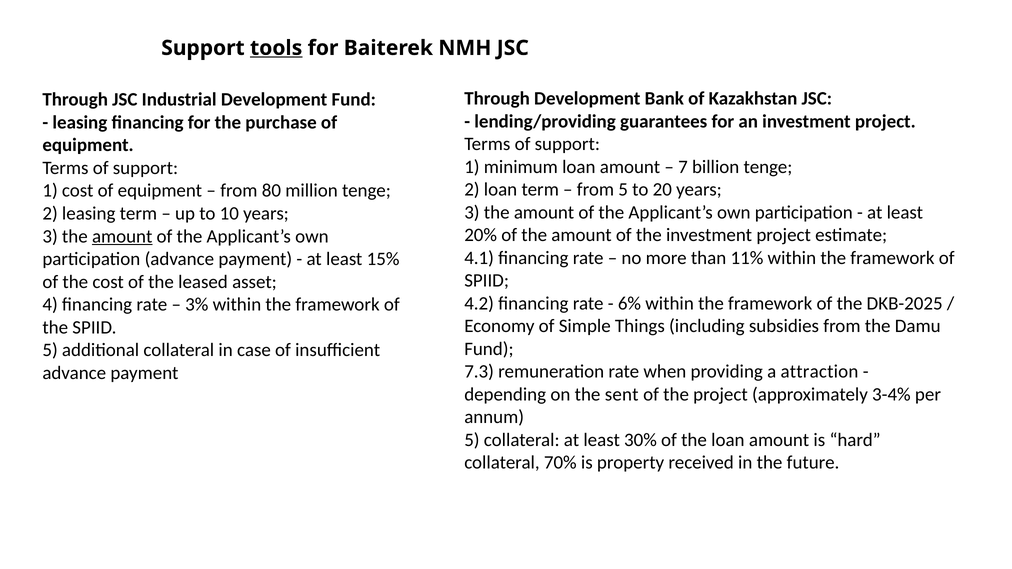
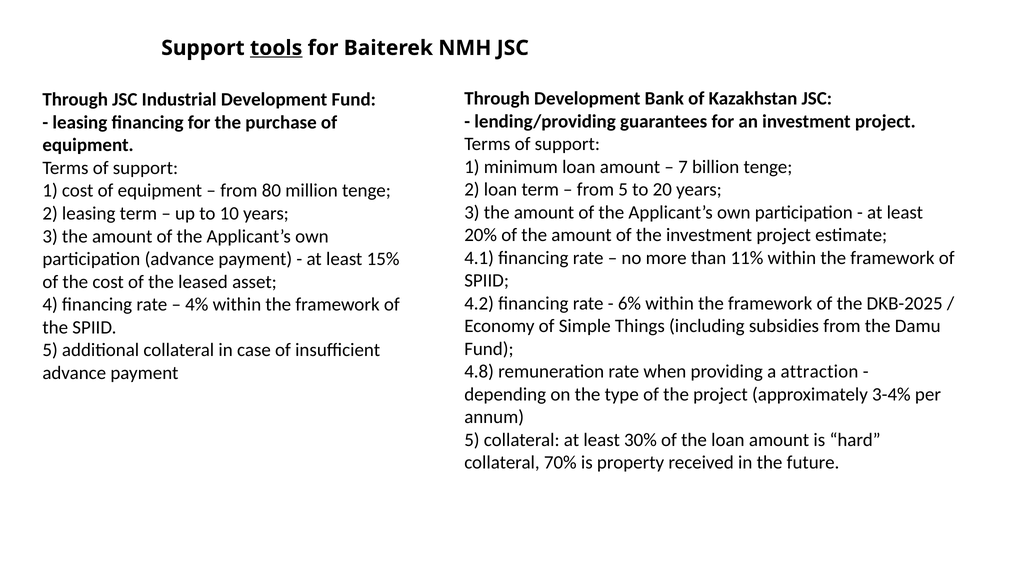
amount underline: present -> none (122, 236)
3%: 3% -> 4% (197, 305)
7.3: 7.3 -> 4.8 (479, 372)
sent: sent -> type (622, 395)
